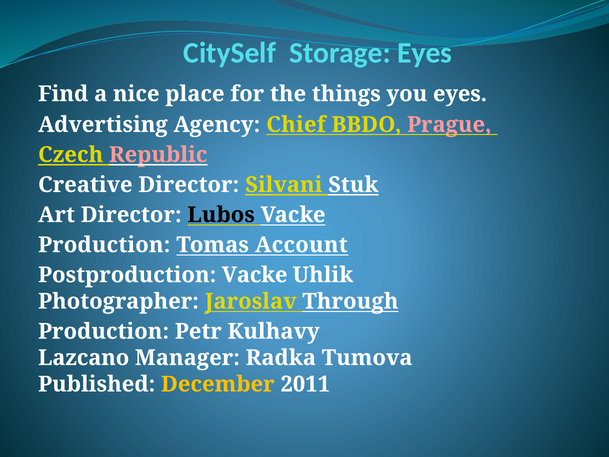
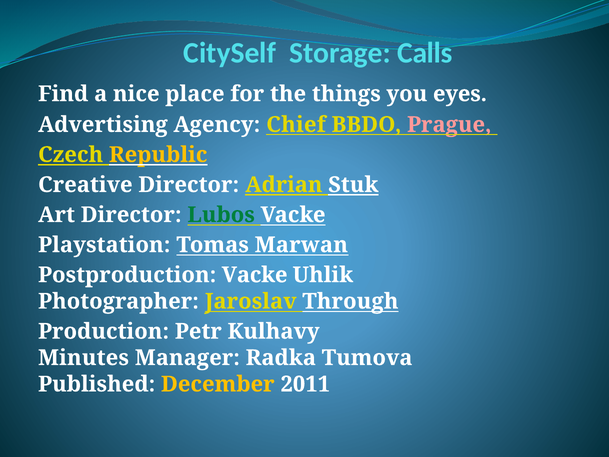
Storage Eyes: Eyes -> Calls (425, 53)
Republic colour: pink -> yellow (158, 155)
Silvani: Silvani -> Adrian (284, 185)
Lubos colour: black -> green (221, 215)
Production: Production -> Playstation (104, 245)
Account: Account -> Marwan (301, 245)
Lazcano: Lazcano -> Minutes (84, 358)
